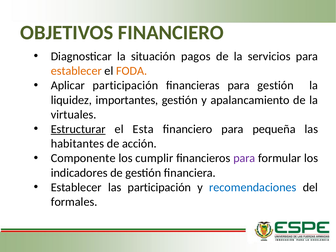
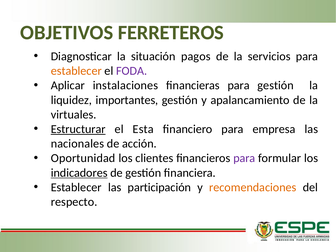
OBJETIVOS FINANCIERO: FINANCIERO -> FERRETEROS (171, 33)
FODA colour: orange -> purple (132, 71)
Aplicar participación: participación -> instalaciones (125, 85)
pequeña: pequeña -> empresa (274, 129)
habitantes: habitantes -> nacionales (77, 144)
Componente: Componente -> Oportunidad (83, 158)
cumplir: cumplir -> clientes (154, 158)
indicadores underline: none -> present (79, 173)
recomendaciones colour: blue -> orange (253, 187)
formales: formales -> respecto (74, 202)
